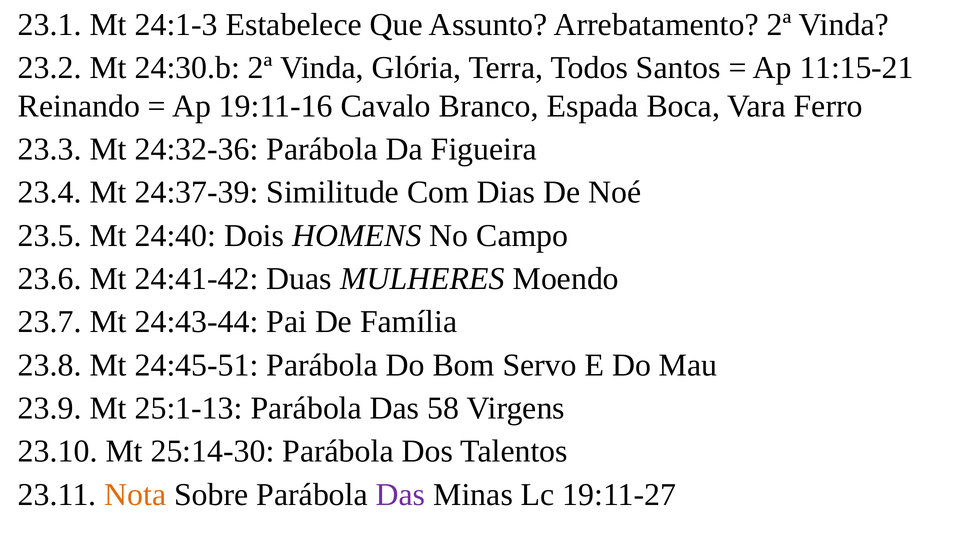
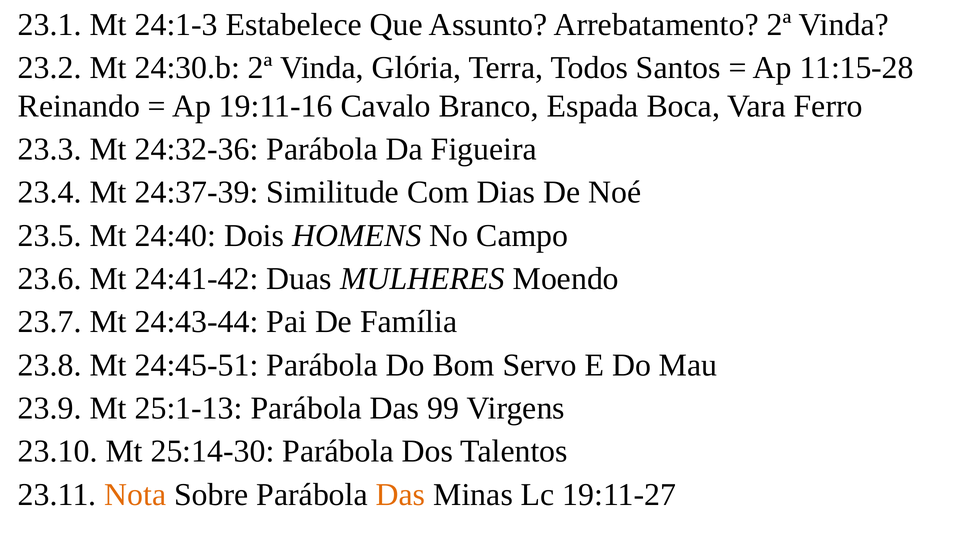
11:15-21: 11:15-21 -> 11:15-28 (857, 68)
58: 58 -> 99 (443, 408)
Das colour: purple -> orange (401, 495)
